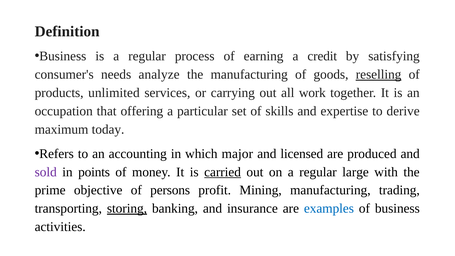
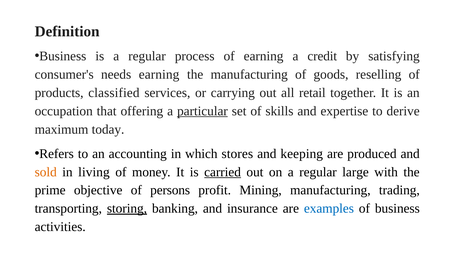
needs analyze: analyze -> earning (159, 74)
reselling underline: present -> none (379, 74)
unlimited: unlimited -> classified (114, 93)
work: work -> retail (312, 93)
particular underline: none -> present (202, 111)
major: major -> stores (237, 154)
licensed: licensed -> keeping (302, 154)
sold colour: purple -> orange (46, 172)
points: points -> living (94, 172)
